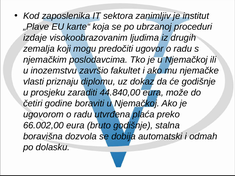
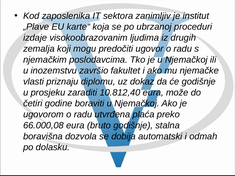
44.840,00: 44.840,00 -> 10.812,40 (120, 93)
66.002,00: 66.002,00 -> 66.000,08 (43, 126)
